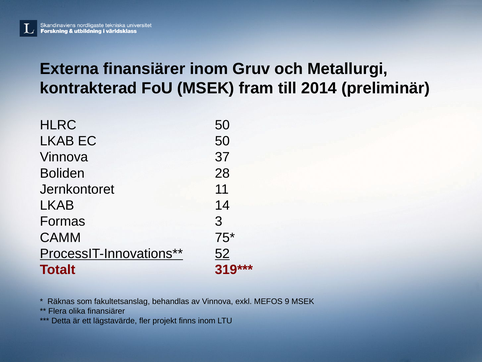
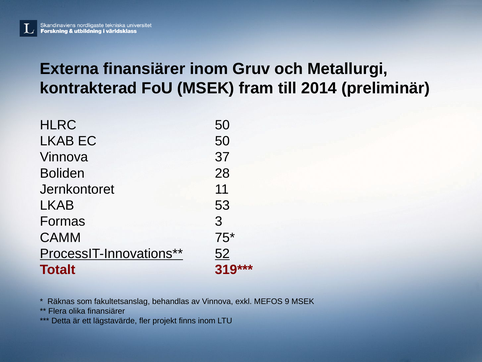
14: 14 -> 53 (222, 205)
